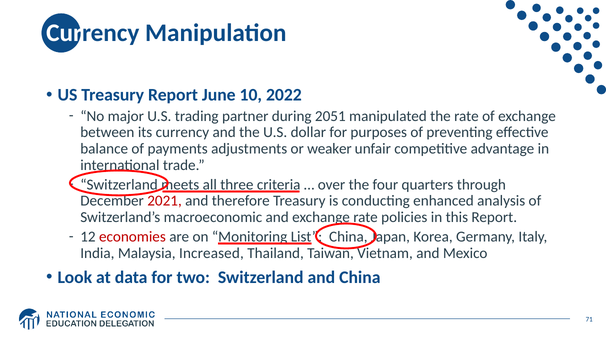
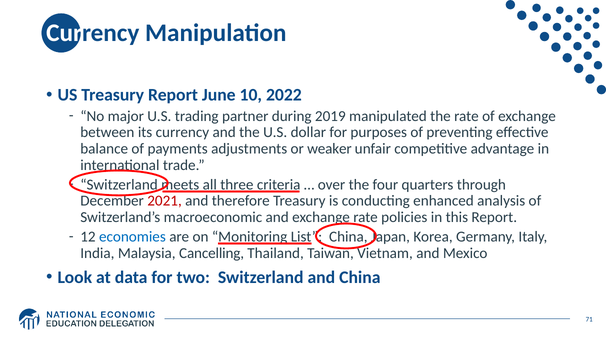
2051: 2051 -> 2019 (330, 116)
economies colour: red -> blue (132, 237)
Increased: Increased -> Cancelling (212, 253)
